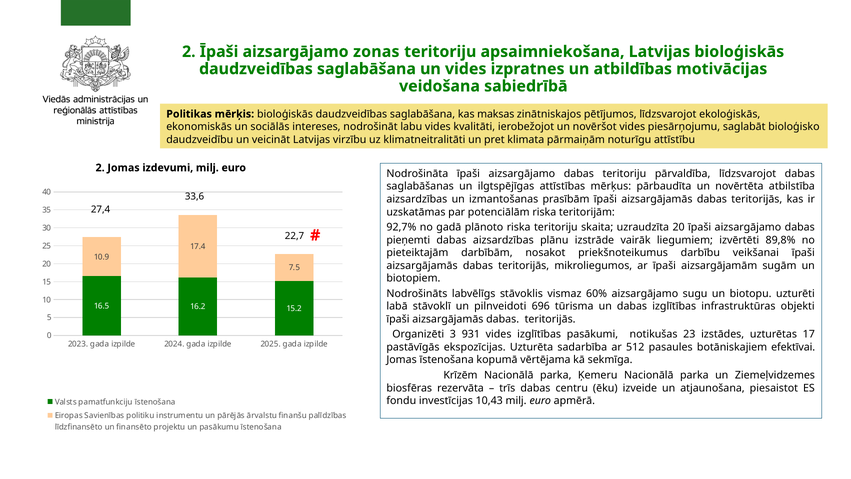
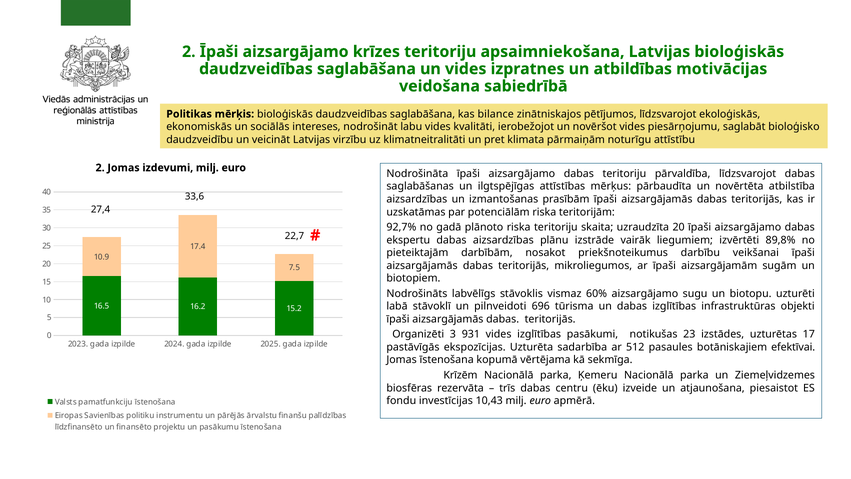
zonas: zonas -> krīzes (376, 52)
maksas: maksas -> bilance (496, 114)
pieņemti: pieņemti -> ekspertu (408, 240)
